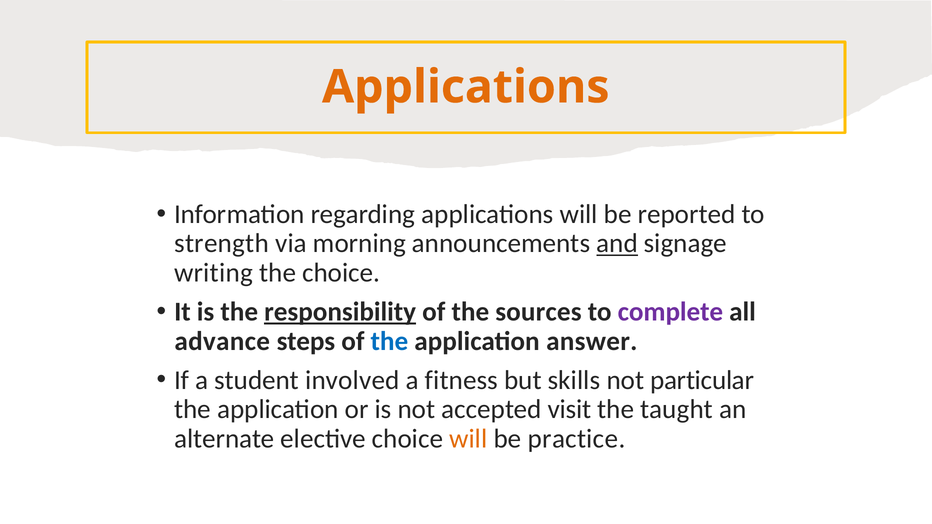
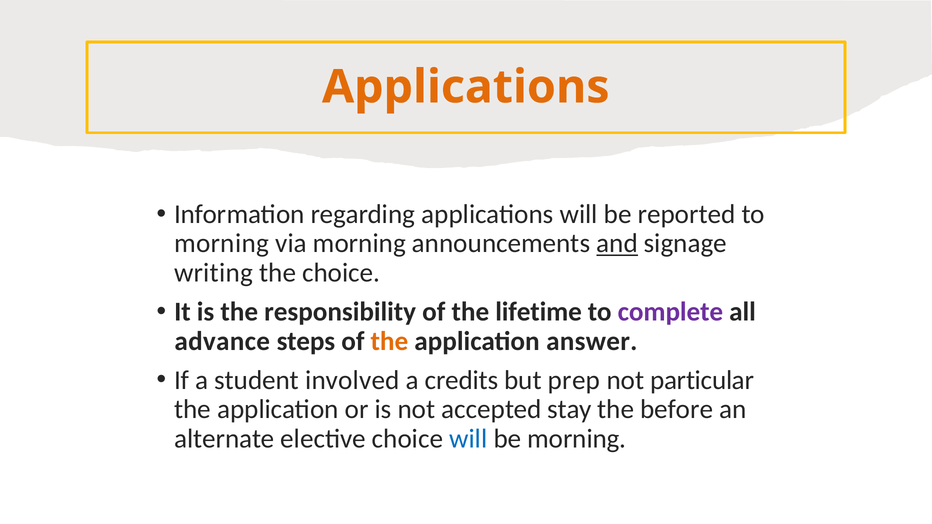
strength: strength -> morning (222, 244)
responsibility underline: present -> none (340, 312)
sources: sources -> lifetime (539, 312)
the colour: blue -> orange (389, 341)
fitness: fitness -> credits (462, 380)
skills: skills -> prep (574, 380)
visit: visit -> stay (569, 410)
taught: taught -> before (677, 410)
will colour: orange -> blue (468, 439)
be practice: practice -> morning (577, 439)
